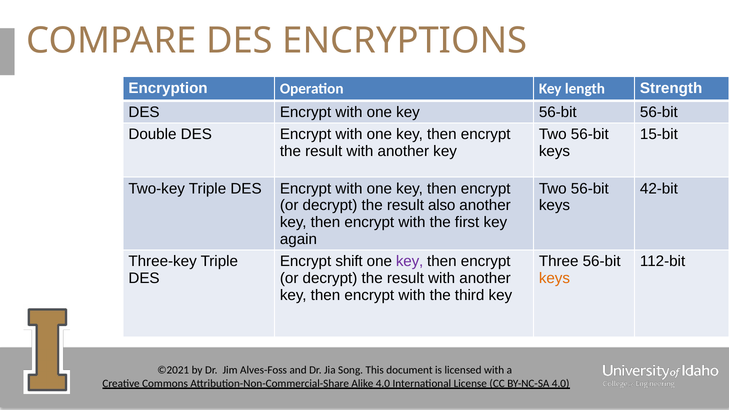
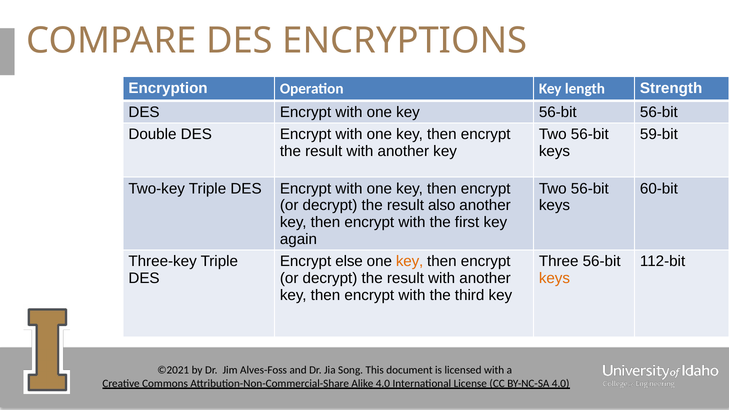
15-bit: 15-bit -> 59-bit (659, 134)
42-bit: 42-bit -> 60-bit (659, 189)
shift: shift -> else (349, 262)
key colour: purple -> orange (410, 262)
